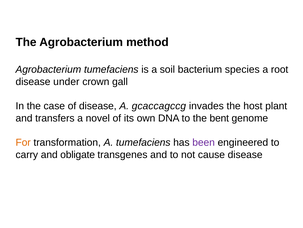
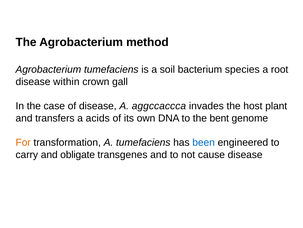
under: under -> within (66, 81)
gcaccagccg: gcaccagccg -> aggccaccca (159, 106)
novel: novel -> acids (98, 118)
been colour: purple -> blue (204, 142)
